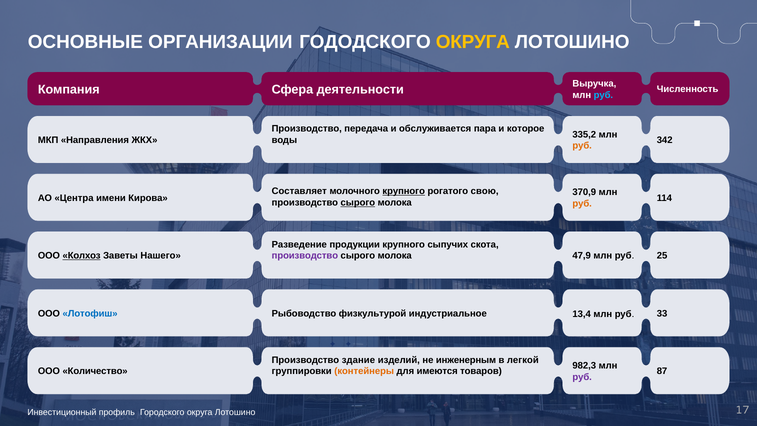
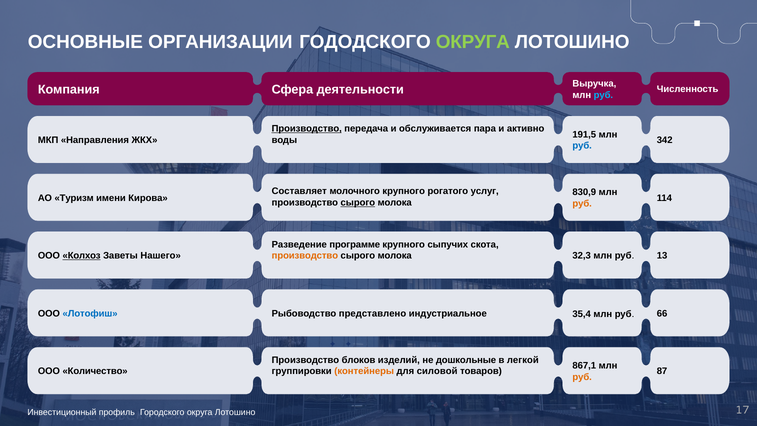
ОКРУГА colour: yellow -> light green (473, 42)
Производство underline: none -> present (307, 129)
которое: которое -> активно (526, 129)
335,2: 335,2 -> 191,5 (584, 134)
руб colour: orange -> blue (582, 146)
крупного underline: present -> none (404, 191)
свою: свою -> услуг (485, 191)
370,9: 370,9 -> 830,9 (584, 192)
Центра: Центра -> Туризм (74, 198)
продукции: продукции -> программе (355, 244)
производство colour: purple -> orange (305, 256)
47,9: 47,9 -> 32,3 (582, 256)
25: 25 -> 13 (662, 256)
физкультурой: физкультурой -> представлено (373, 313)
13,4: 13,4 -> 35,4 (582, 314)
33: 33 -> 66 (662, 313)
здание: здание -> блоков (358, 360)
инженерным: инженерным -> дошкольные (466, 360)
982,3: 982,3 -> 867,1 (584, 365)
имеются: имеются -> силовой (437, 371)
руб colour: purple -> orange (582, 377)
